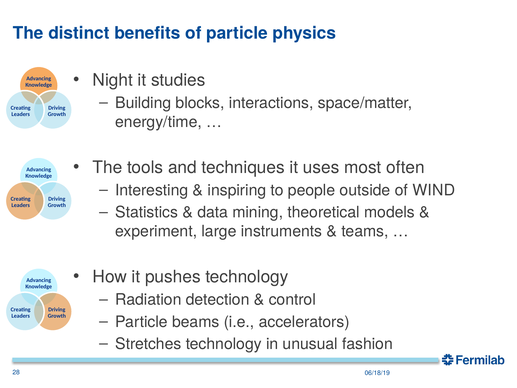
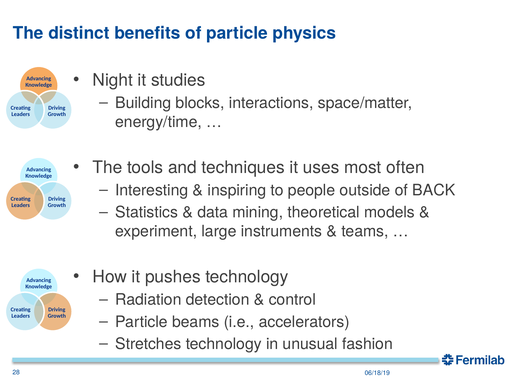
WIND: WIND -> BACK (434, 190)
